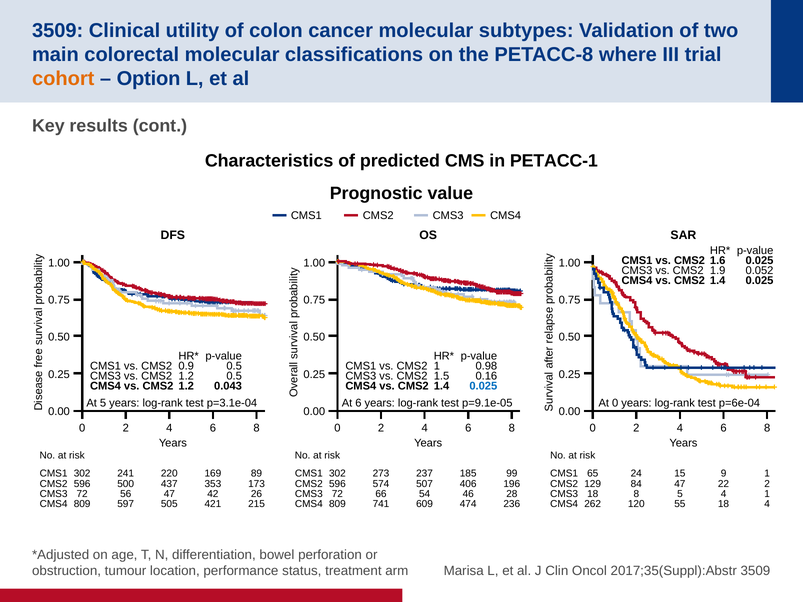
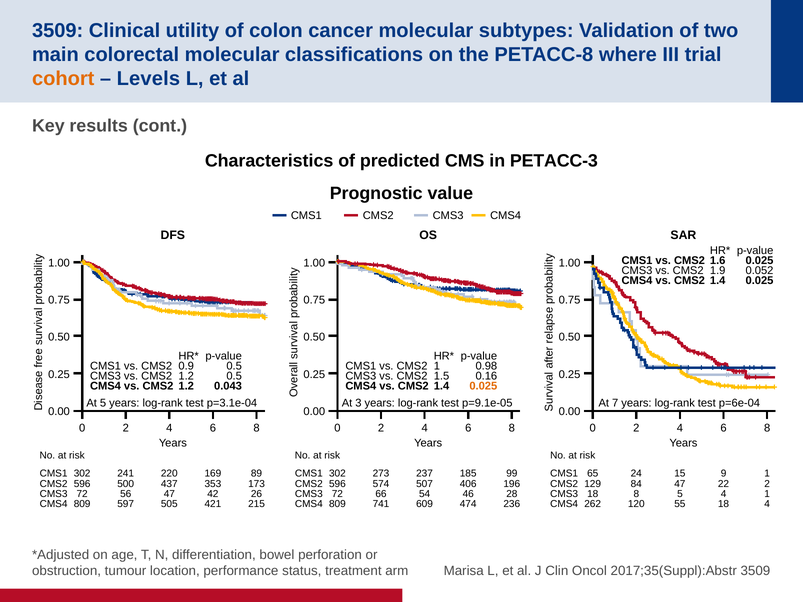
Option: Option -> Levels (148, 79)
PETACC-1: PETACC-1 -> PETACC-3 (554, 161)
0.025 colour: blue -> orange (483, 386)
At 6: 6 -> 3 (358, 403)
At 0: 0 -> 7 (615, 403)
